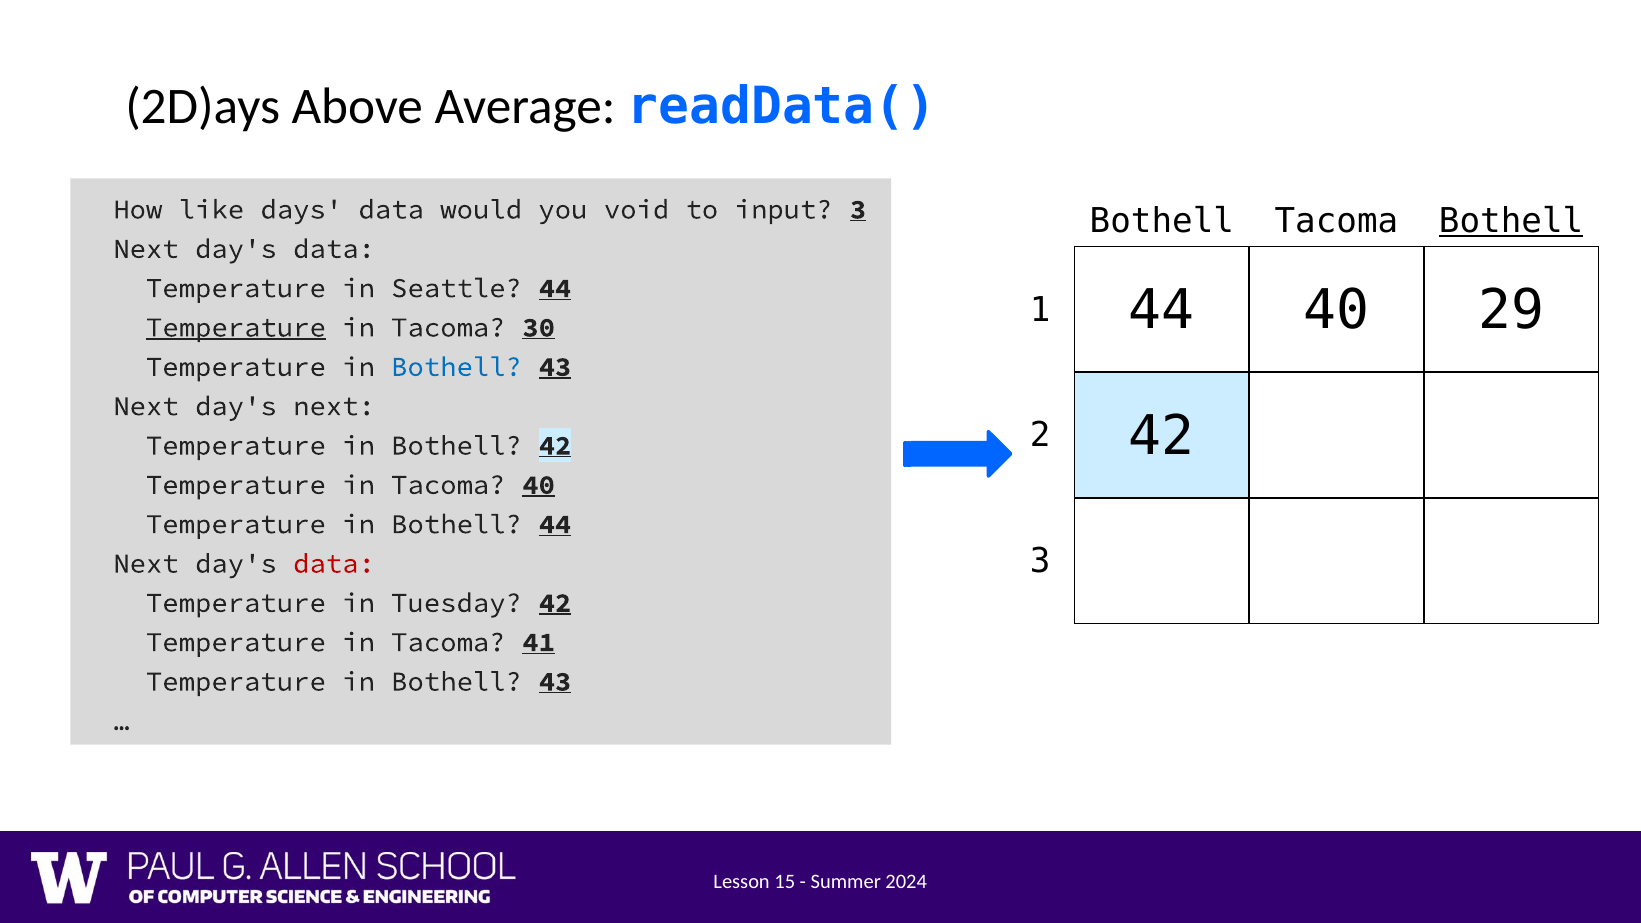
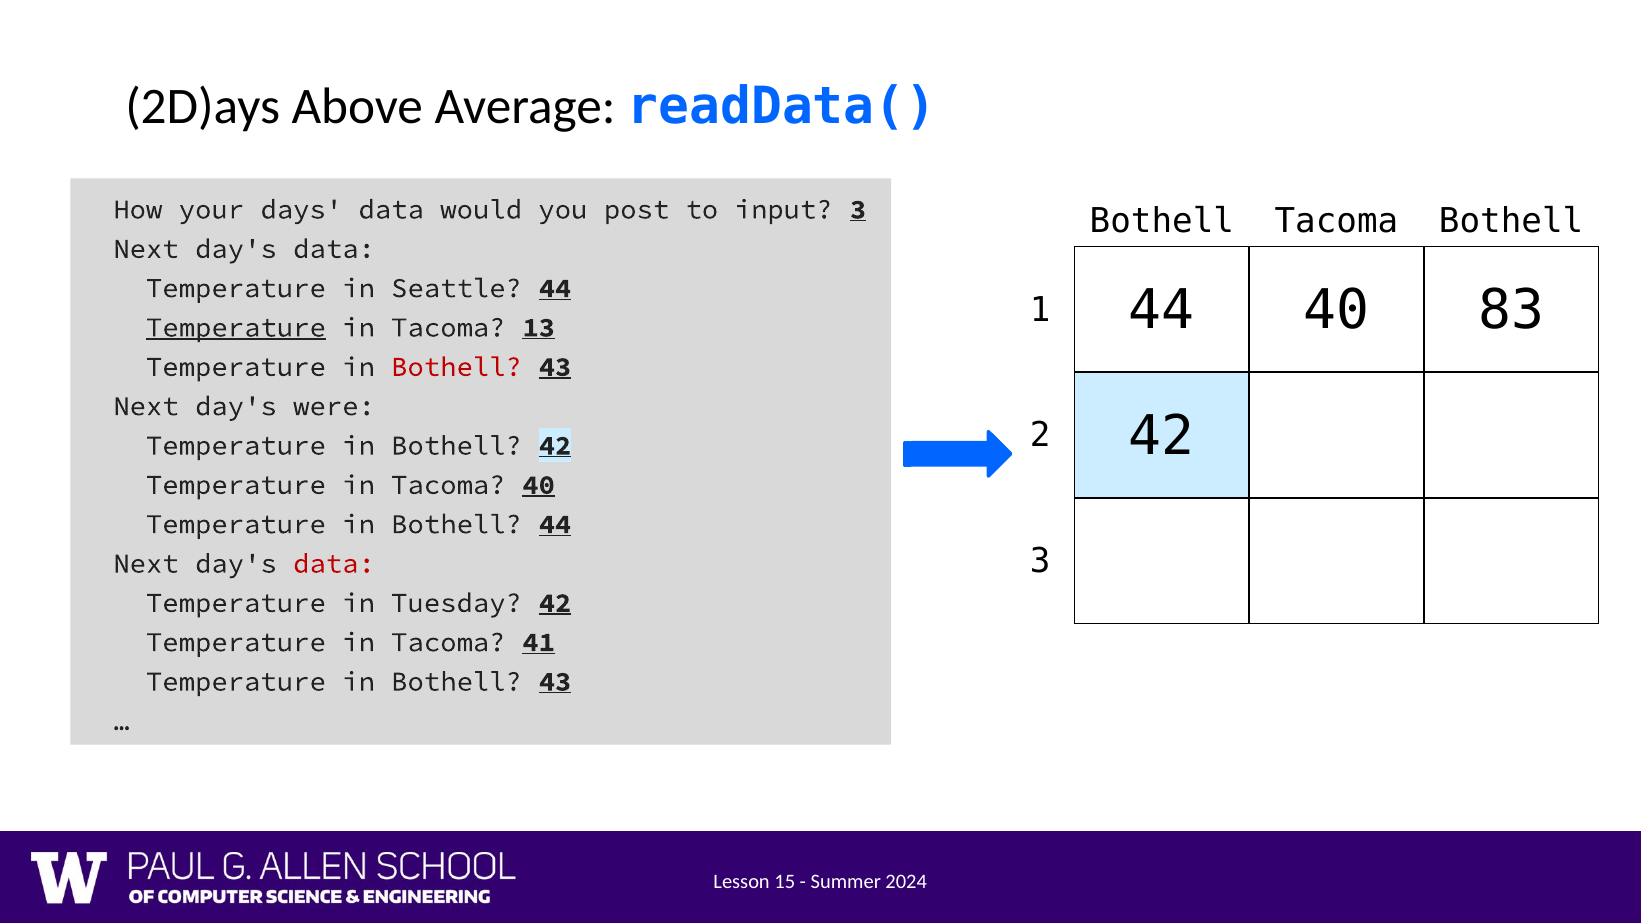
like: like -> your (211, 209)
void: void -> post (637, 209)
Bothell underline: present -> none (1511, 221)
29: 29 -> 83 (1511, 310)
30: 30 -> 13 (539, 327)
Bothell colour: blue -> red (457, 367)
day's next: next -> were (334, 406)
